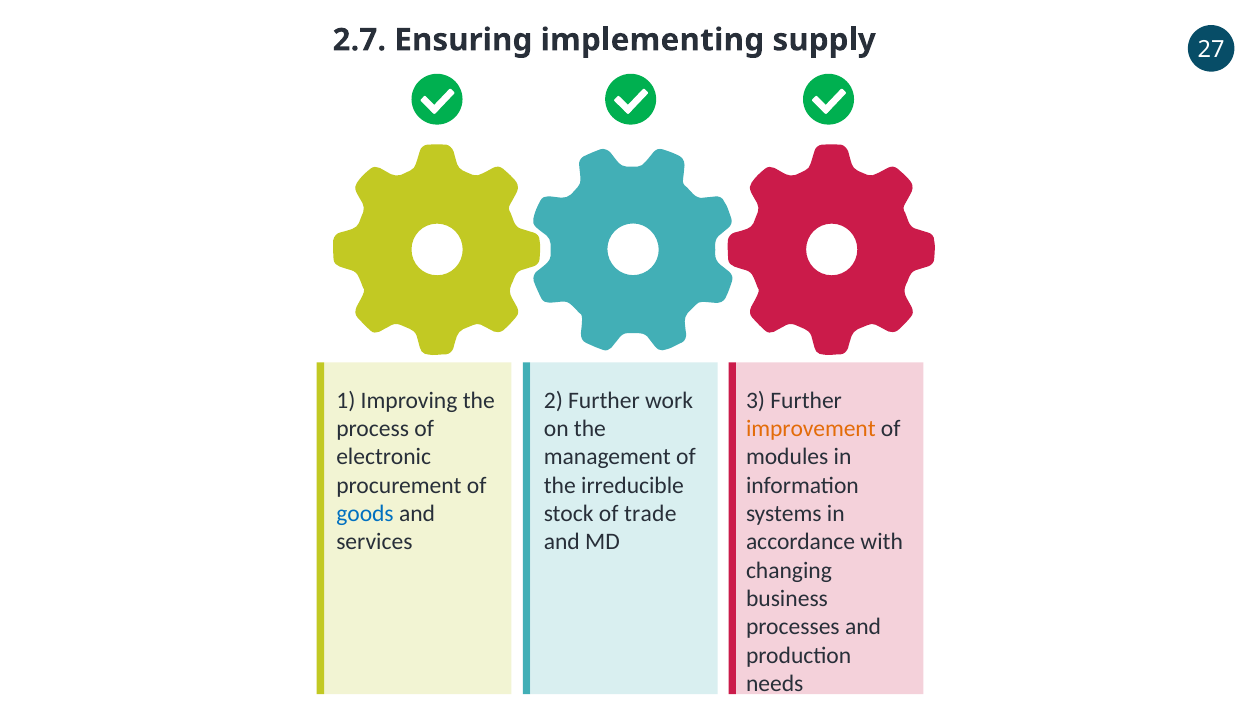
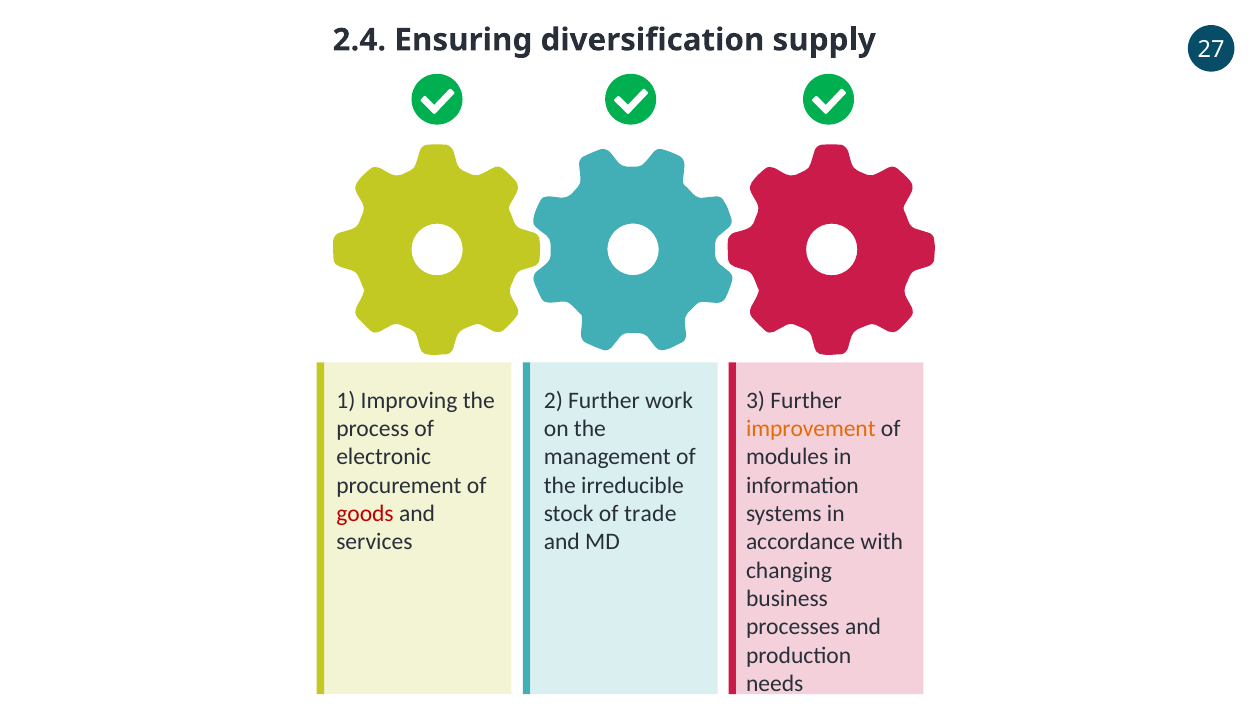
2.7: 2.7 -> 2.4 (359, 40)
implementing: implementing -> diversification (652, 40)
goods colour: blue -> red (365, 513)
